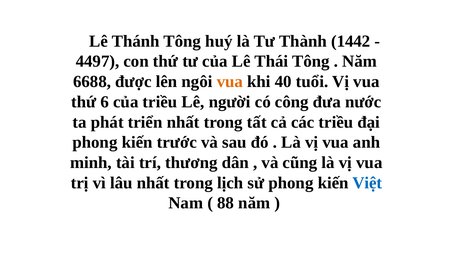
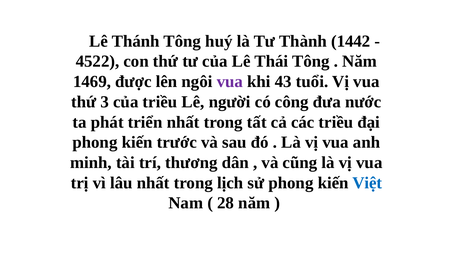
4497: 4497 -> 4522 (97, 61)
6688: 6688 -> 1469 (92, 82)
vua colour: orange -> purple (230, 82)
40: 40 -> 43 (283, 82)
6: 6 -> 3 (105, 102)
88: 88 -> 28 (226, 203)
